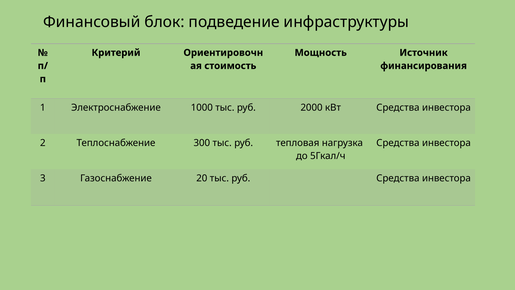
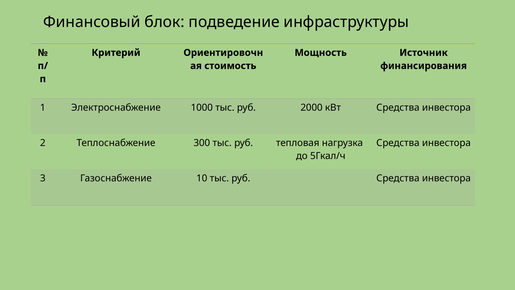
20: 20 -> 10 (202, 178)
